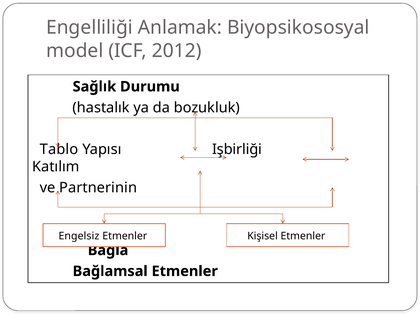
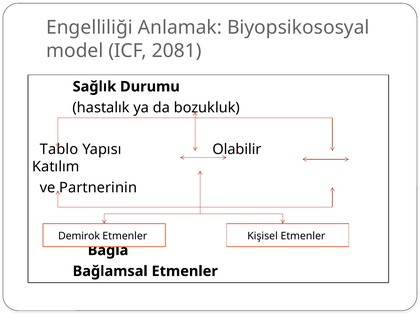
2012: 2012 -> 2081 (177, 51)
Işbirliği: Işbirliği -> Olabilir (237, 149)
Engelsiz: Engelsiz -> Demirok (79, 236)
